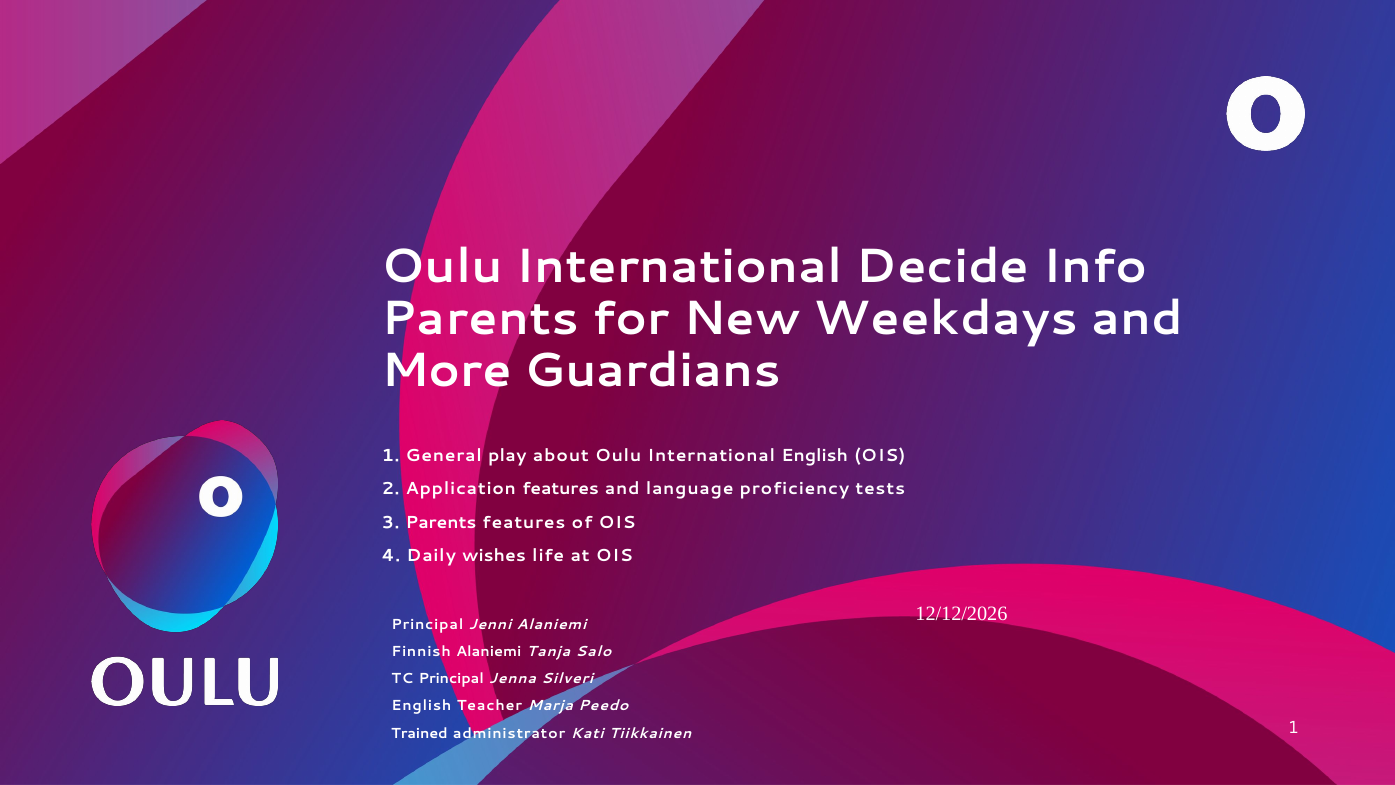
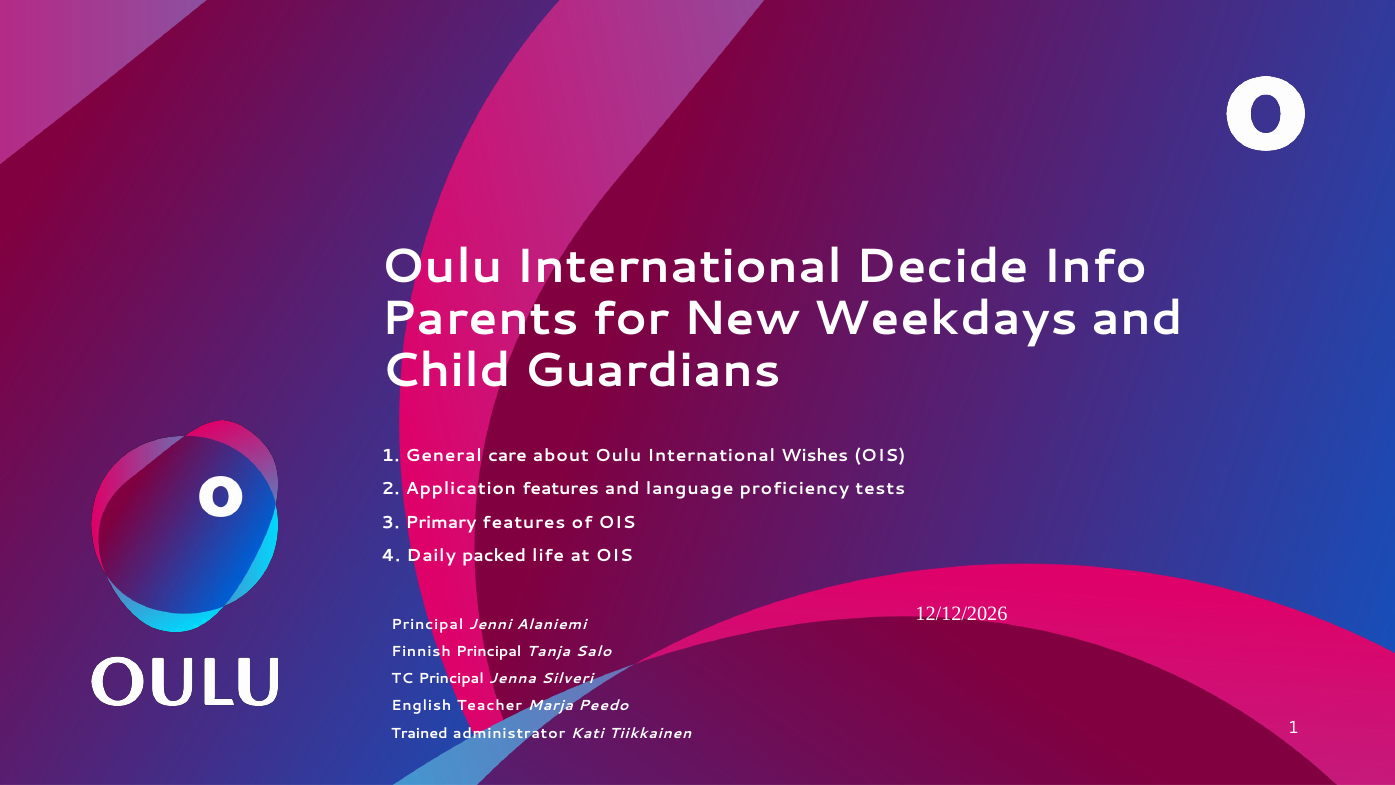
More: More -> Child (446, 370)
play: play -> care (507, 455)
International English: English -> Wishes (815, 455)
3 Parents: Parents -> Primary (441, 522)
wishes: wishes -> packed (494, 555)
Finnish Alaniemi: Alaniemi -> Principal (489, 652)
